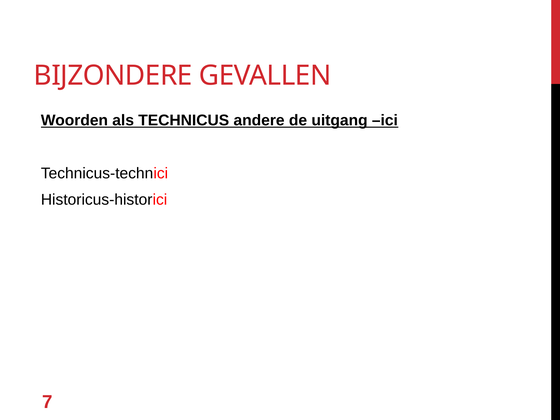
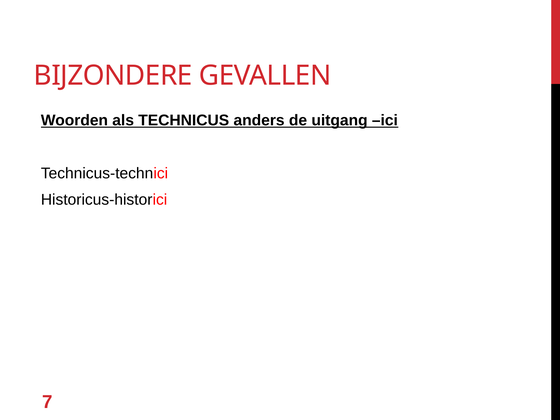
andere: andere -> anders (259, 120)
